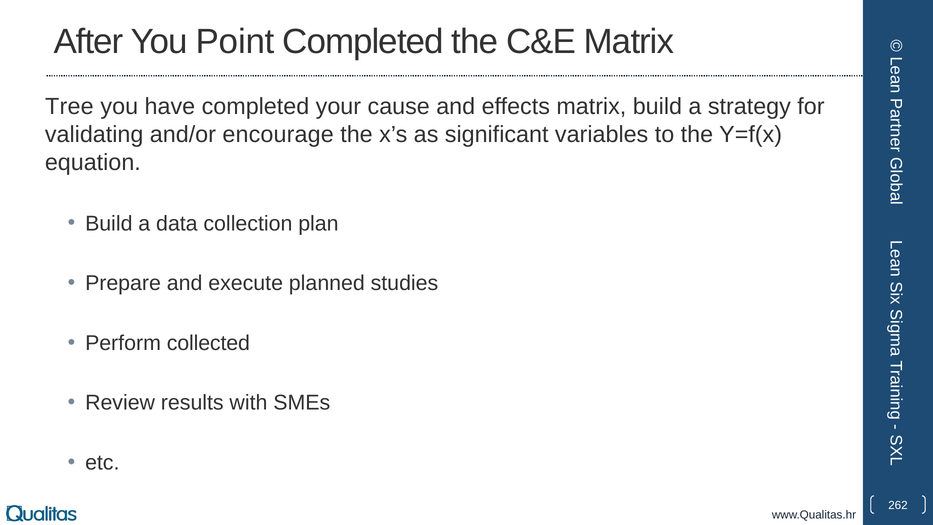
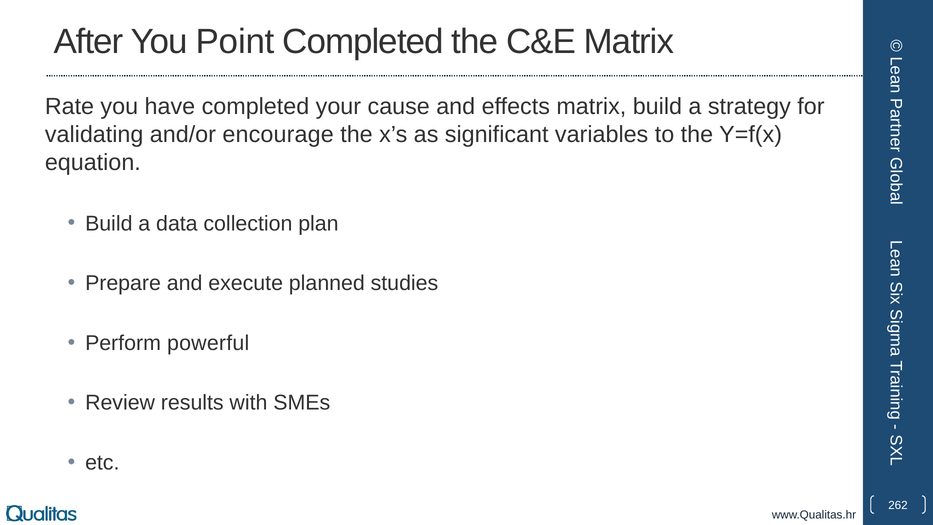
Tree: Tree -> Rate (69, 107)
collected: collected -> powerful (208, 343)
